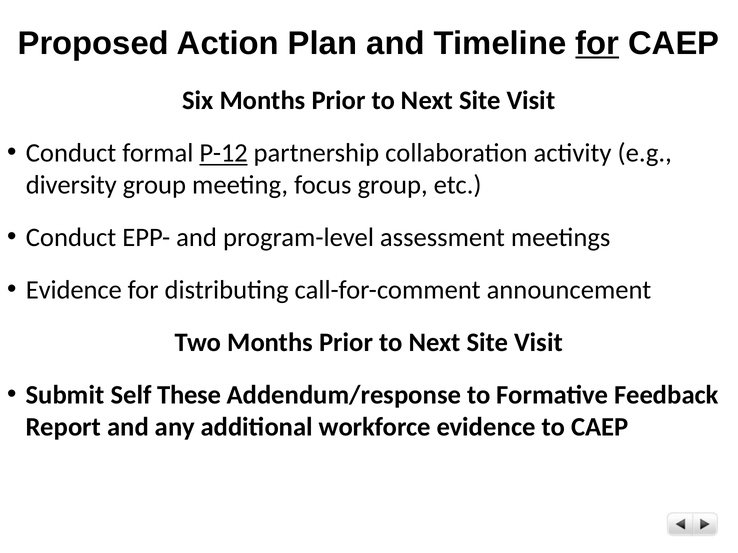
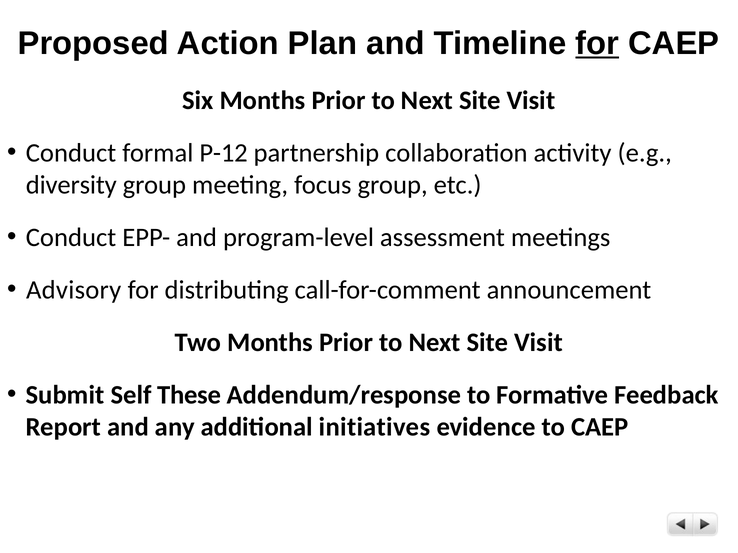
P-12 underline: present -> none (224, 153)
Evidence: Evidence -> Advisory (74, 290)
workforce: workforce -> initiatives (375, 428)
